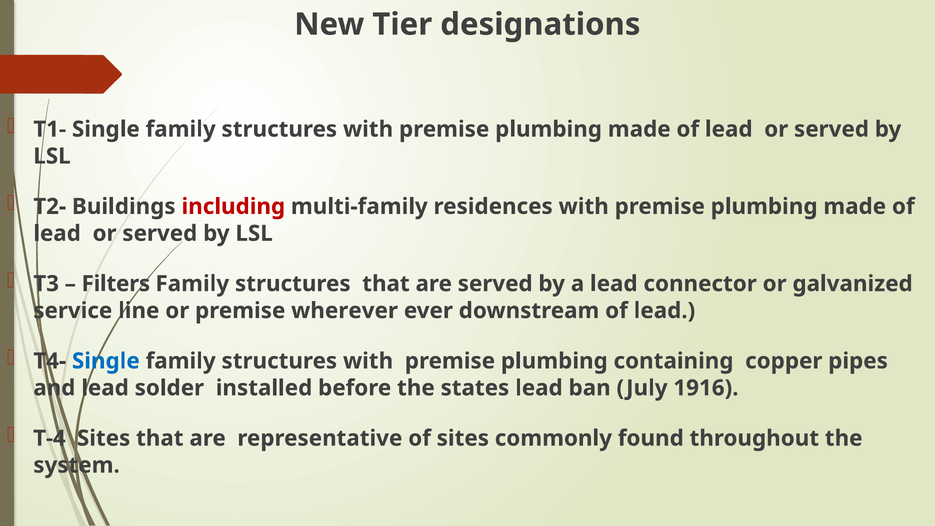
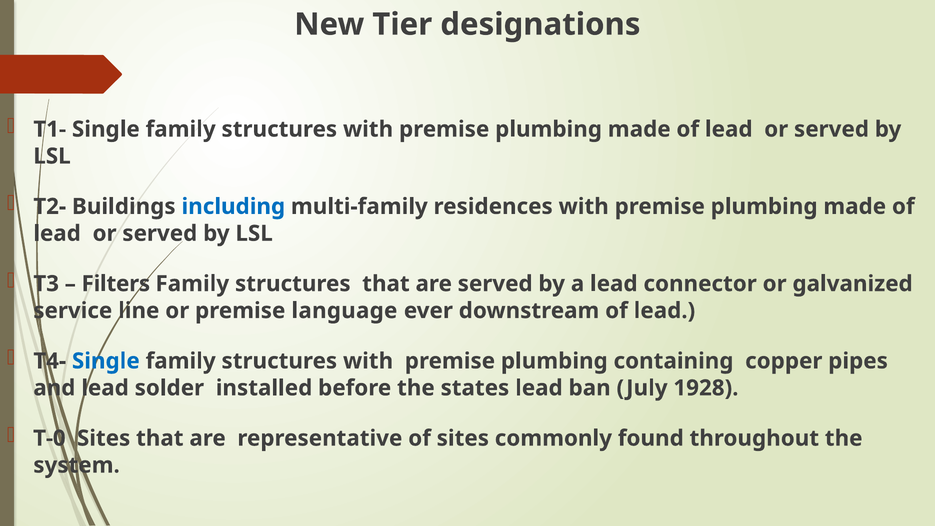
including colour: red -> blue (233, 206)
wherever: wherever -> language (344, 311)
1916: 1916 -> 1928 (706, 388)
T-4: T-4 -> T-0 (49, 438)
